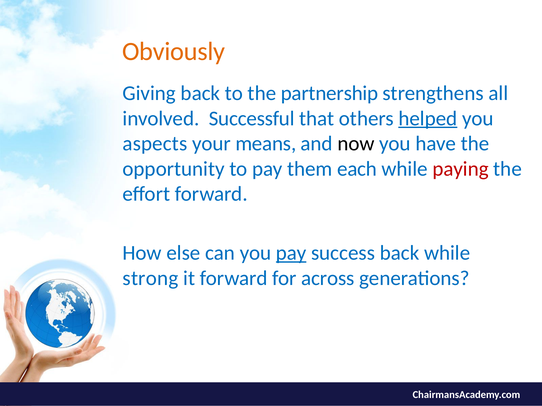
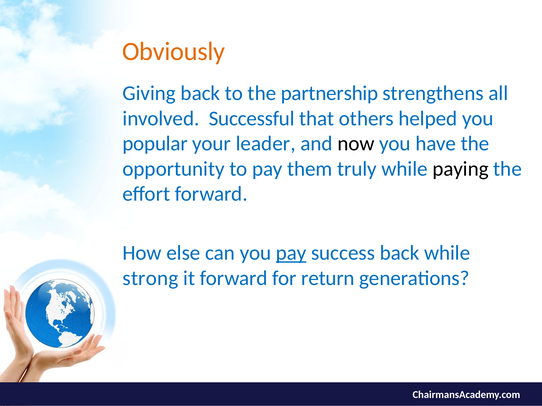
helped underline: present -> none (428, 119)
aspects: aspects -> popular (155, 144)
means: means -> leader (266, 144)
each: each -> truly (357, 169)
paying colour: red -> black (461, 169)
across: across -> return (328, 278)
